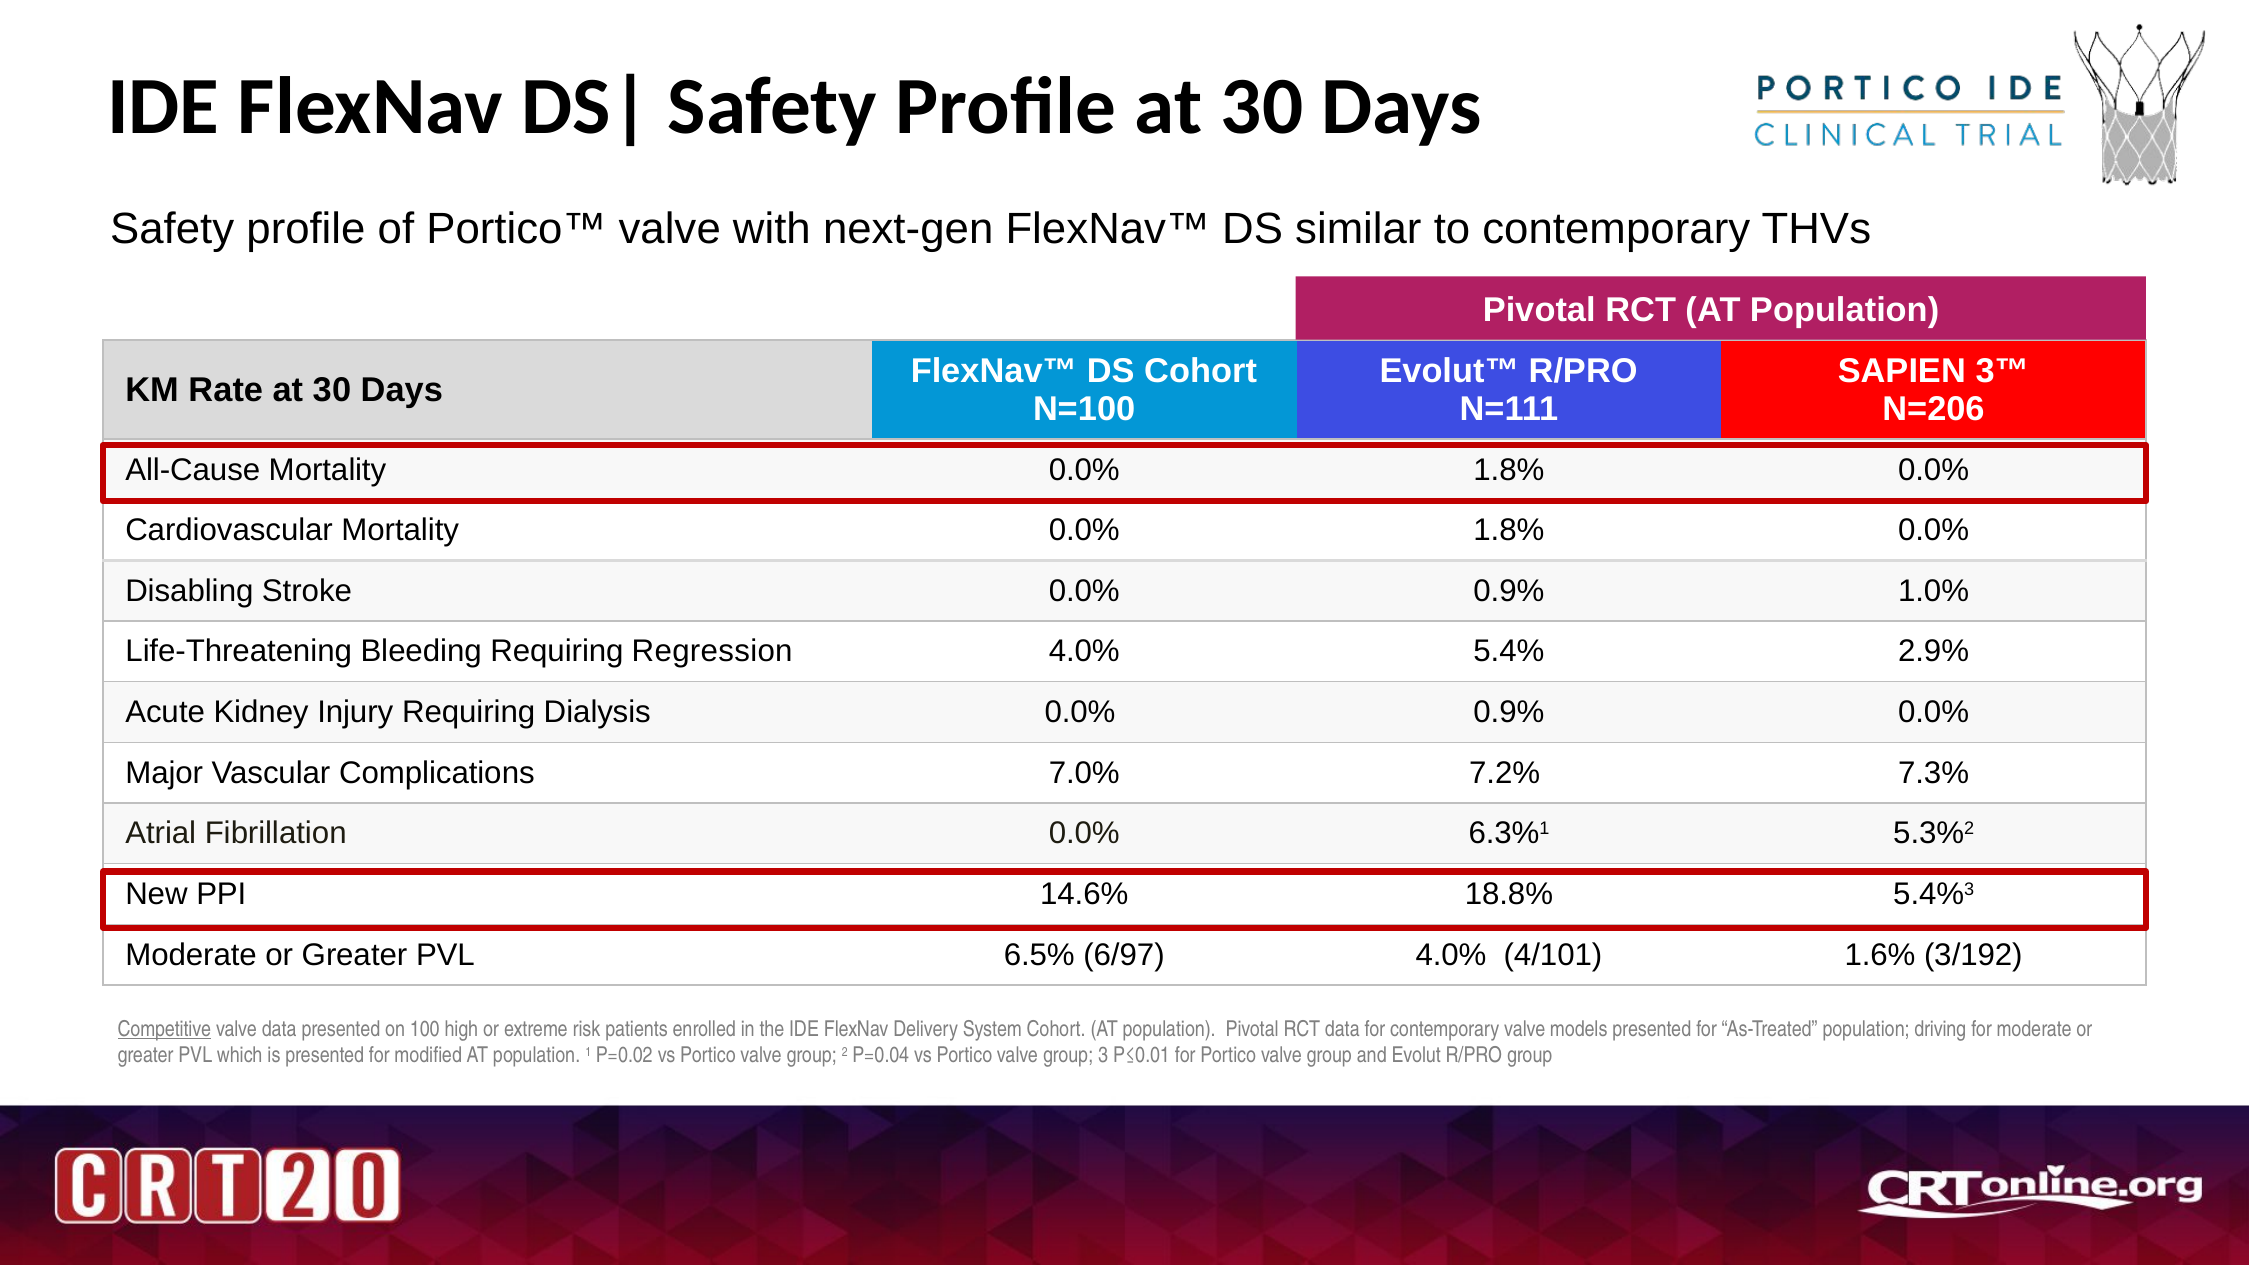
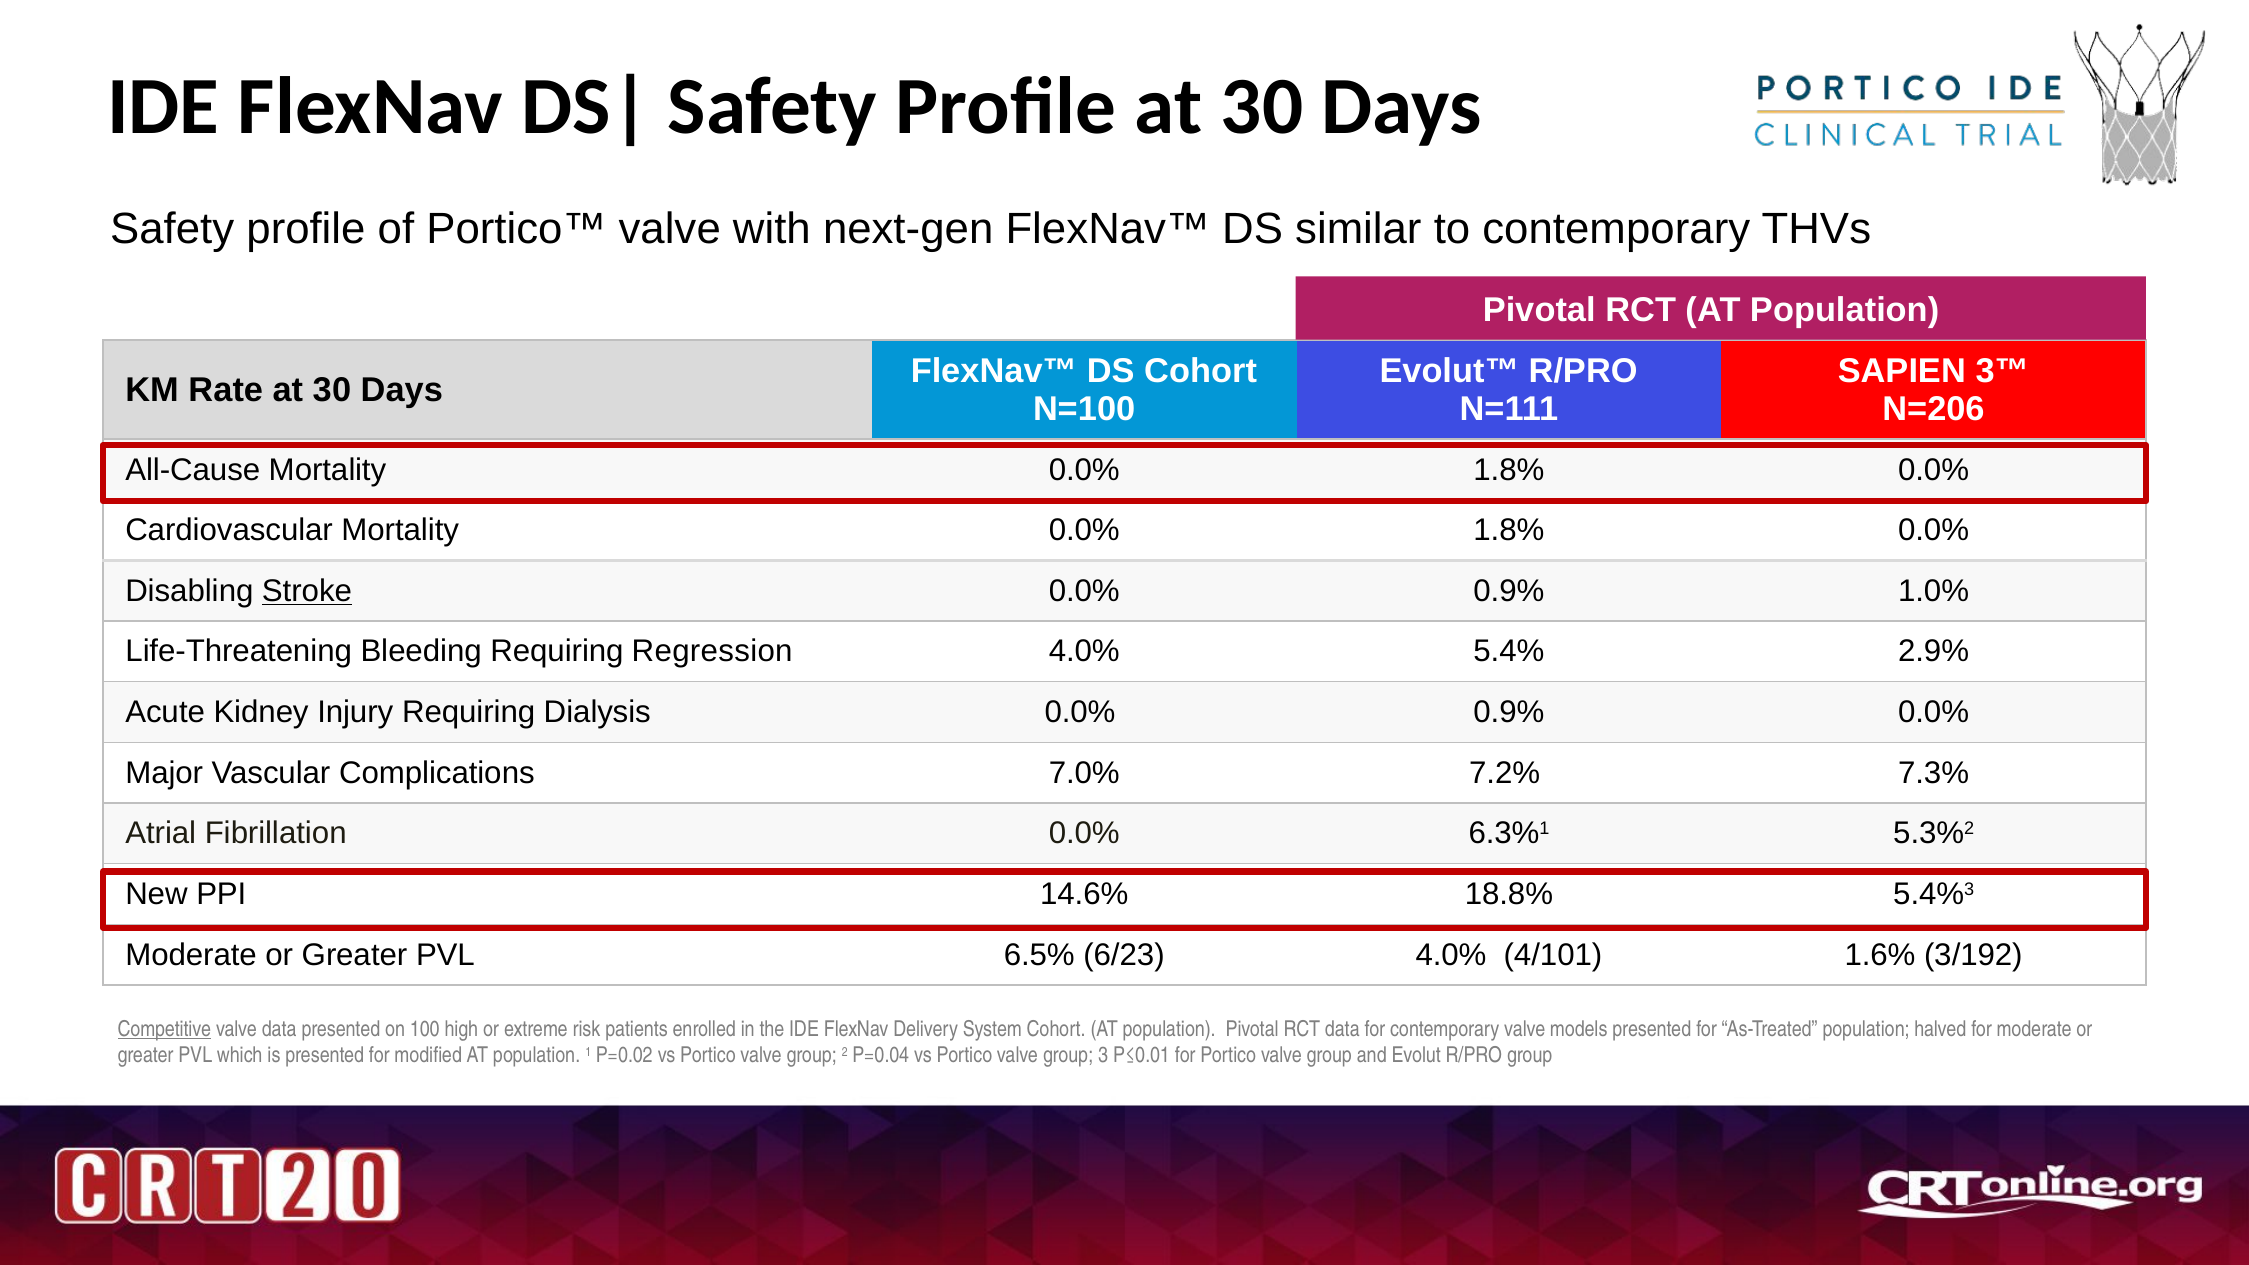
Stroke underline: none -> present (307, 591)
6/97: 6/97 -> 6/23 (1124, 955)
driving: driving -> halved (1940, 1029)
